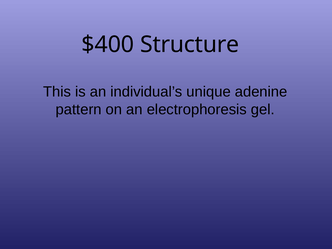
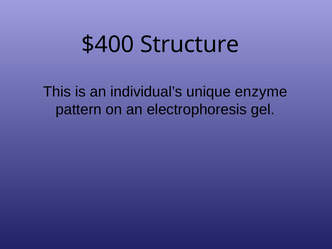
adenine: adenine -> enzyme (261, 92)
